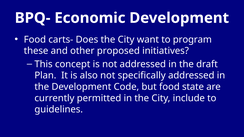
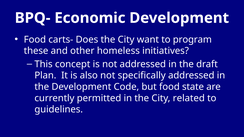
proposed: proposed -> homeless (118, 51)
include: include -> related (189, 98)
